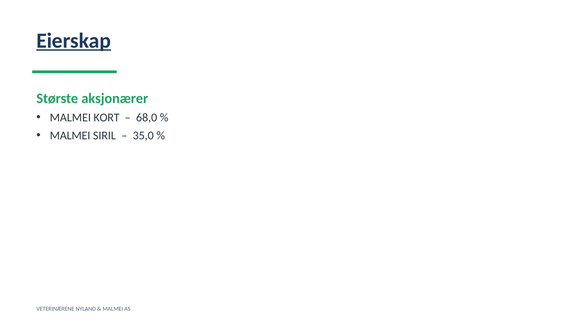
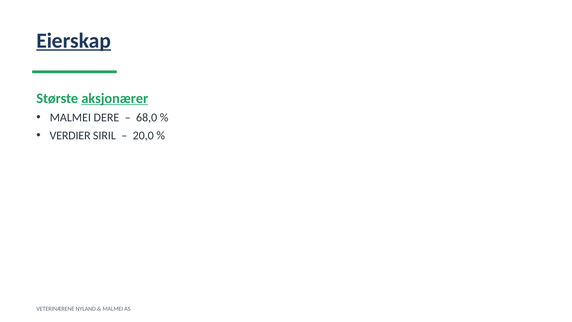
aksjonærer underline: none -> present (115, 98)
KORT: KORT -> DERE (106, 118)
MALMEI: MALMEI -> VERDIER (70, 136)
35,0: 35,0 -> 20,0 (143, 136)
